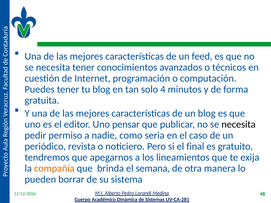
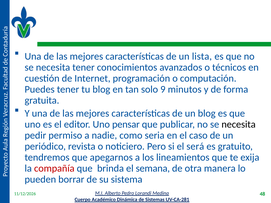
feed: feed -> lista (202, 56)
4: 4 -> 9 (163, 89)
final: final -> será (195, 147)
compañía colour: orange -> red (54, 168)
